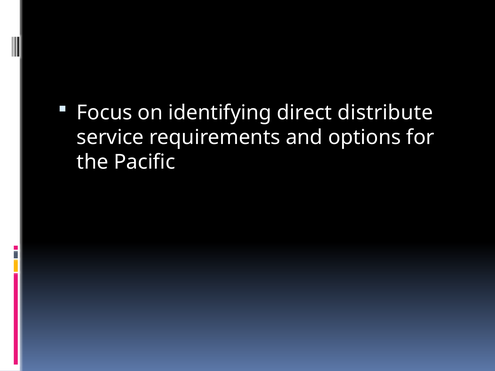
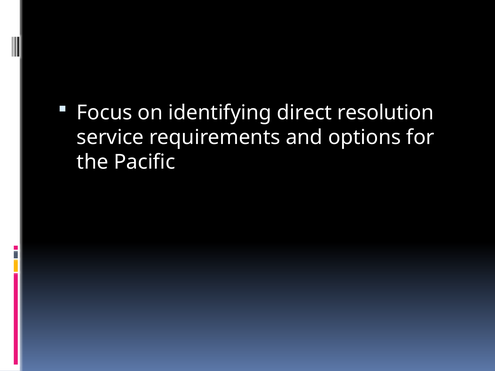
distribute: distribute -> resolution (386, 113)
